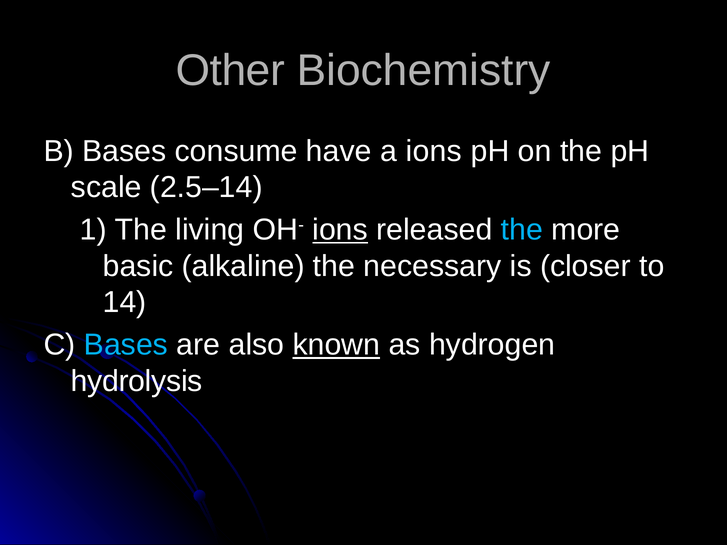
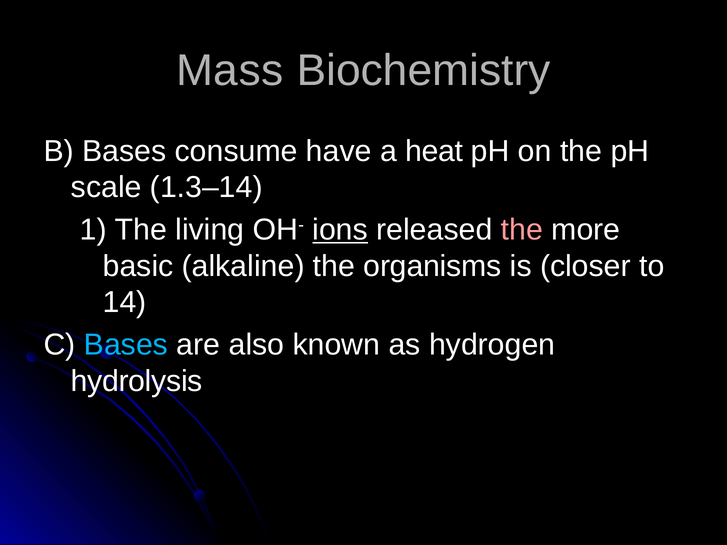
Other: Other -> Mass (230, 70)
a ions: ions -> heat (434, 151)
2.5–14: 2.5–14 -> 1.3–14 (206, 187)
the colour: light blue -> pink (522, 230)
necessary: necessary -> organisms (433, 266)
known underline: present -> none (336, 345)
